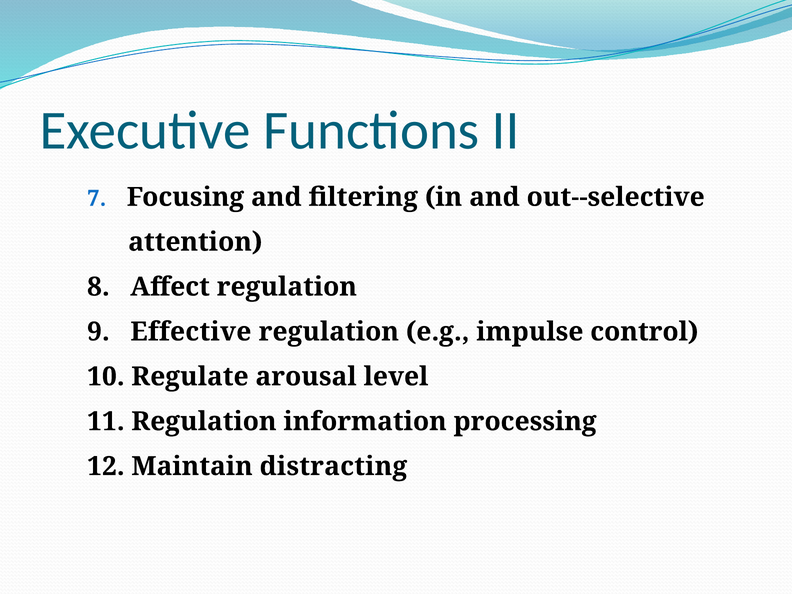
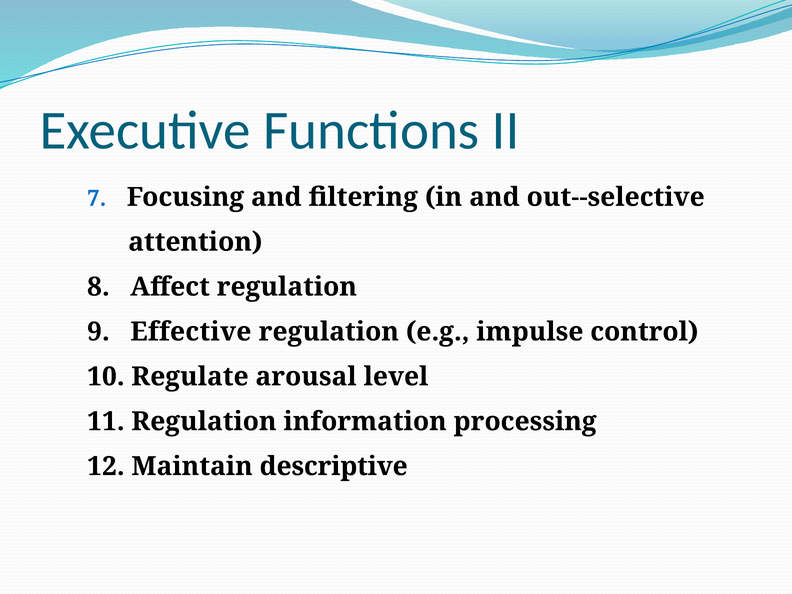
distracting: distracting -> descriptive (334, 466)
